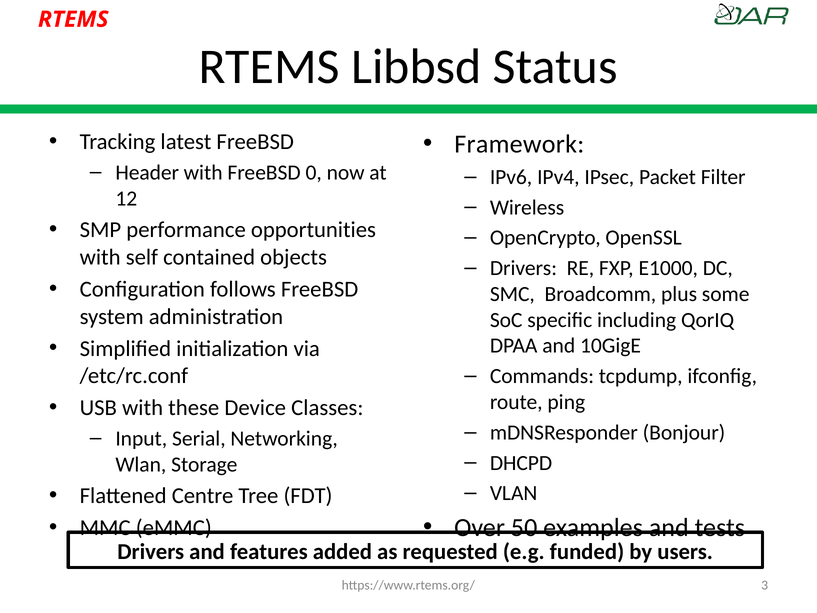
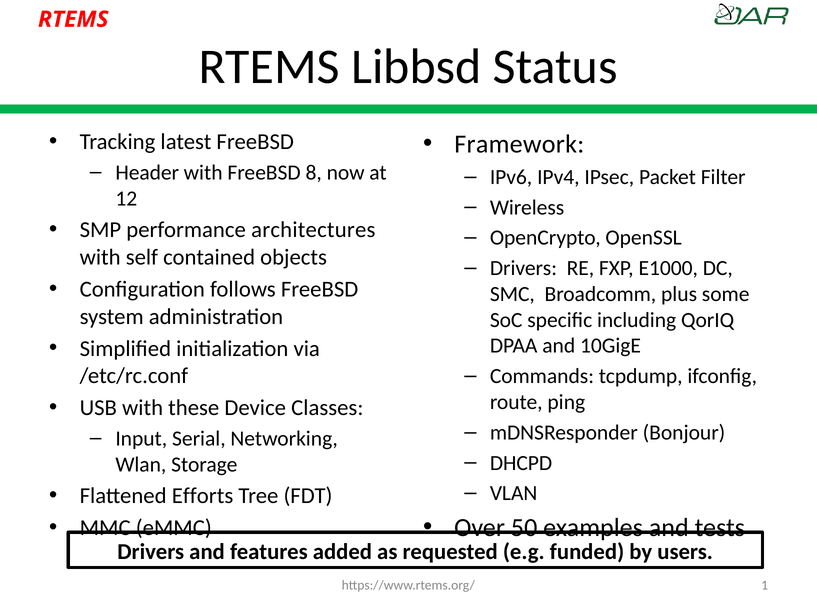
0: 0 -> 8 (314, 173)
opportunities: opportunities -> architectures (313, 230)
Centre: Centre -> Efforts (203, 496)
3: 3 -> 1 (765, 585)
